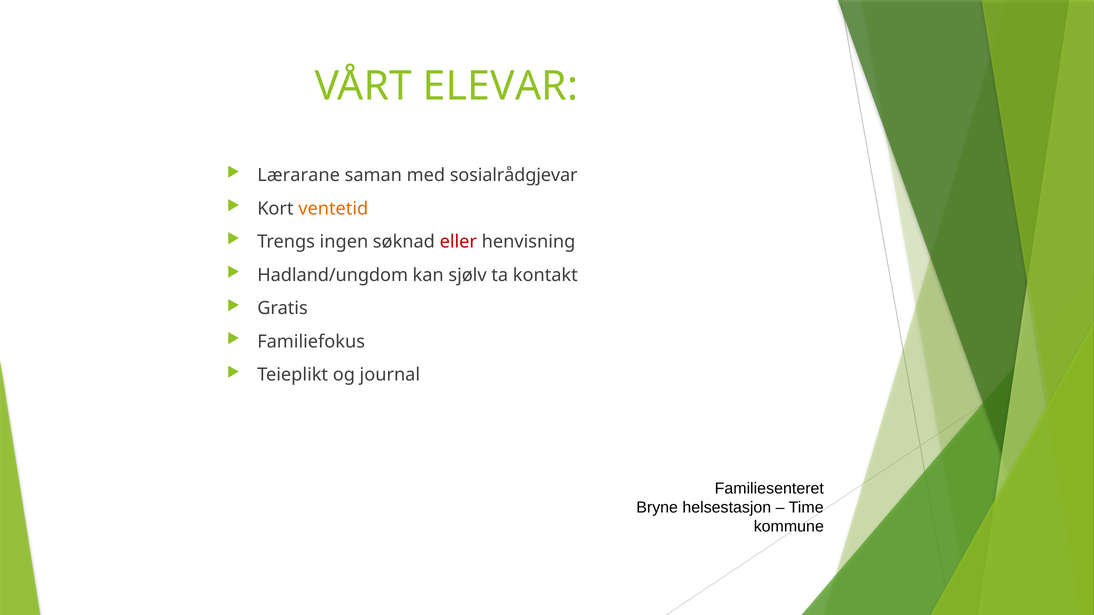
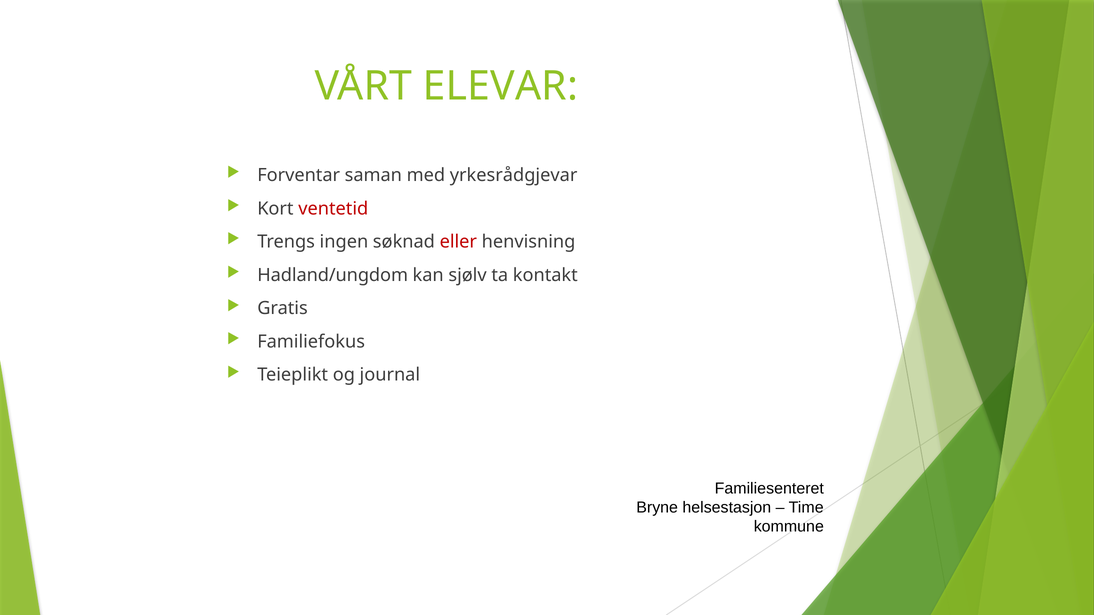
Lærarane: Lærarane -> Forventar (299, 175)
sosialrådgjevar: sosialrådgjevar -> yrkesrådgjevar (514, 175)
ventetid colour: orange -> red (333, 209)
